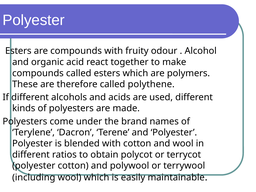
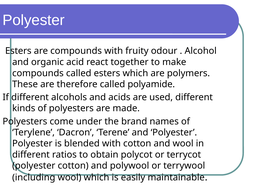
polythene: polythene -> polyamide (151, 84)
